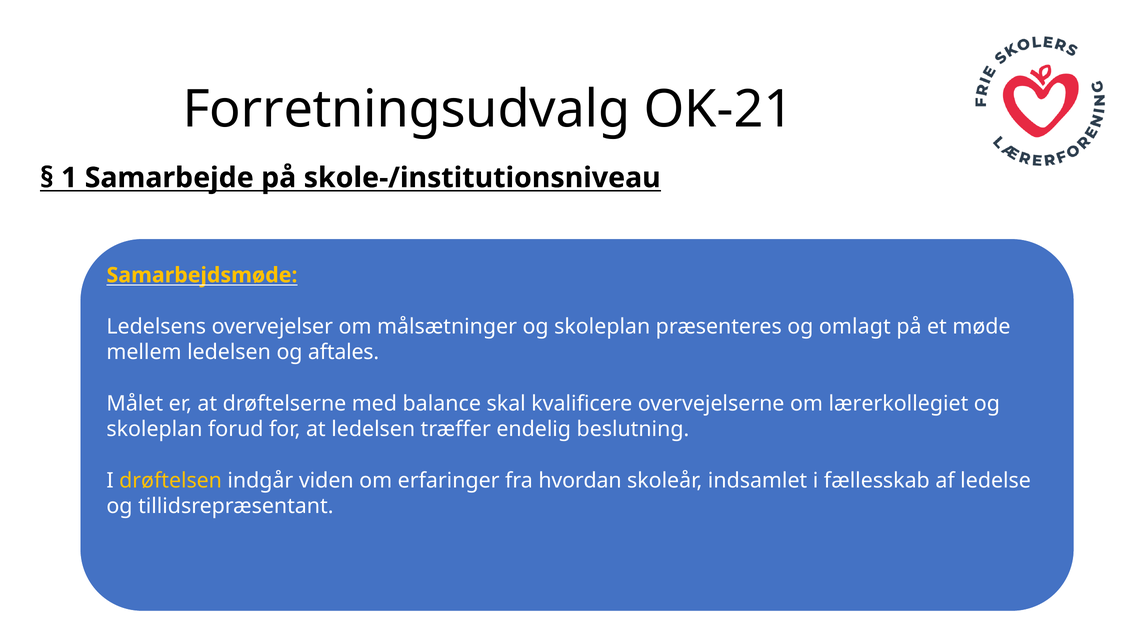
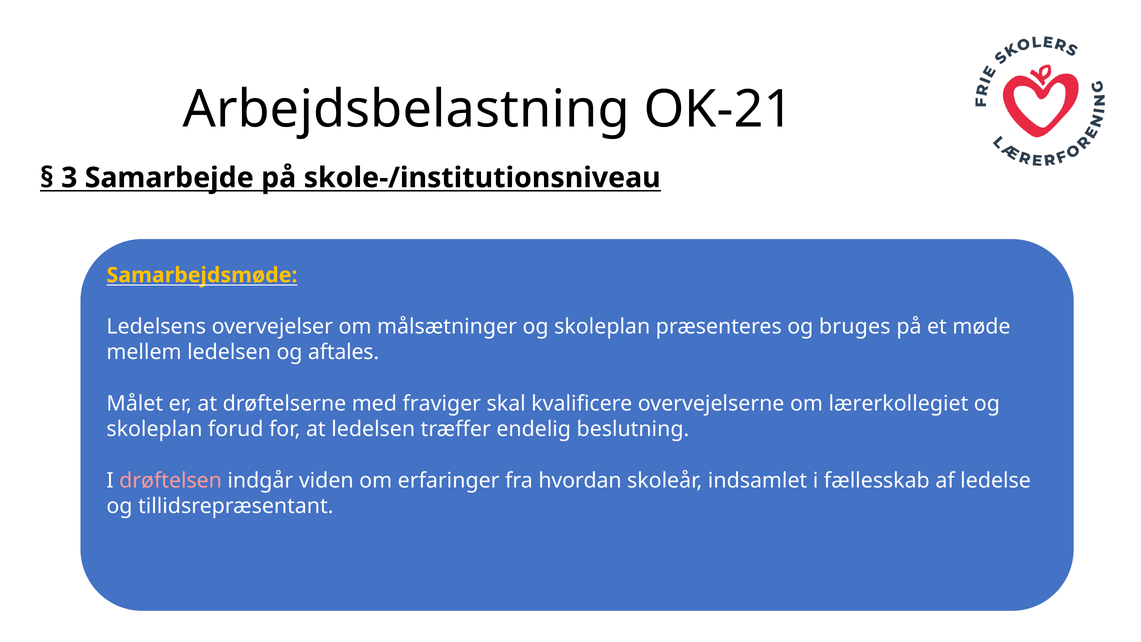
Forretningsudvalg: Forretningsudvalg -> Arbejdsbelastning (406, 109)
1: 1 -> 3 (69, 178)
omlagt: omlagt -> bruges (855, 326)
balance: balance -> fraviger (442, 403)
drøftelsen colour: yellow -> pink (171, 481)
